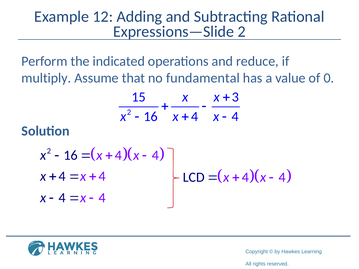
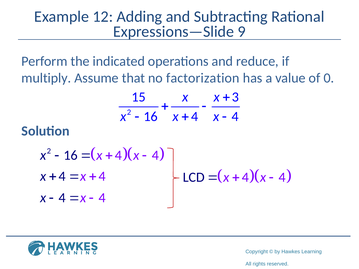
Expressions—Slide 2: 2 -> 9 (242, 32)
fundamental: fundamental -> factorization (203, 78)
